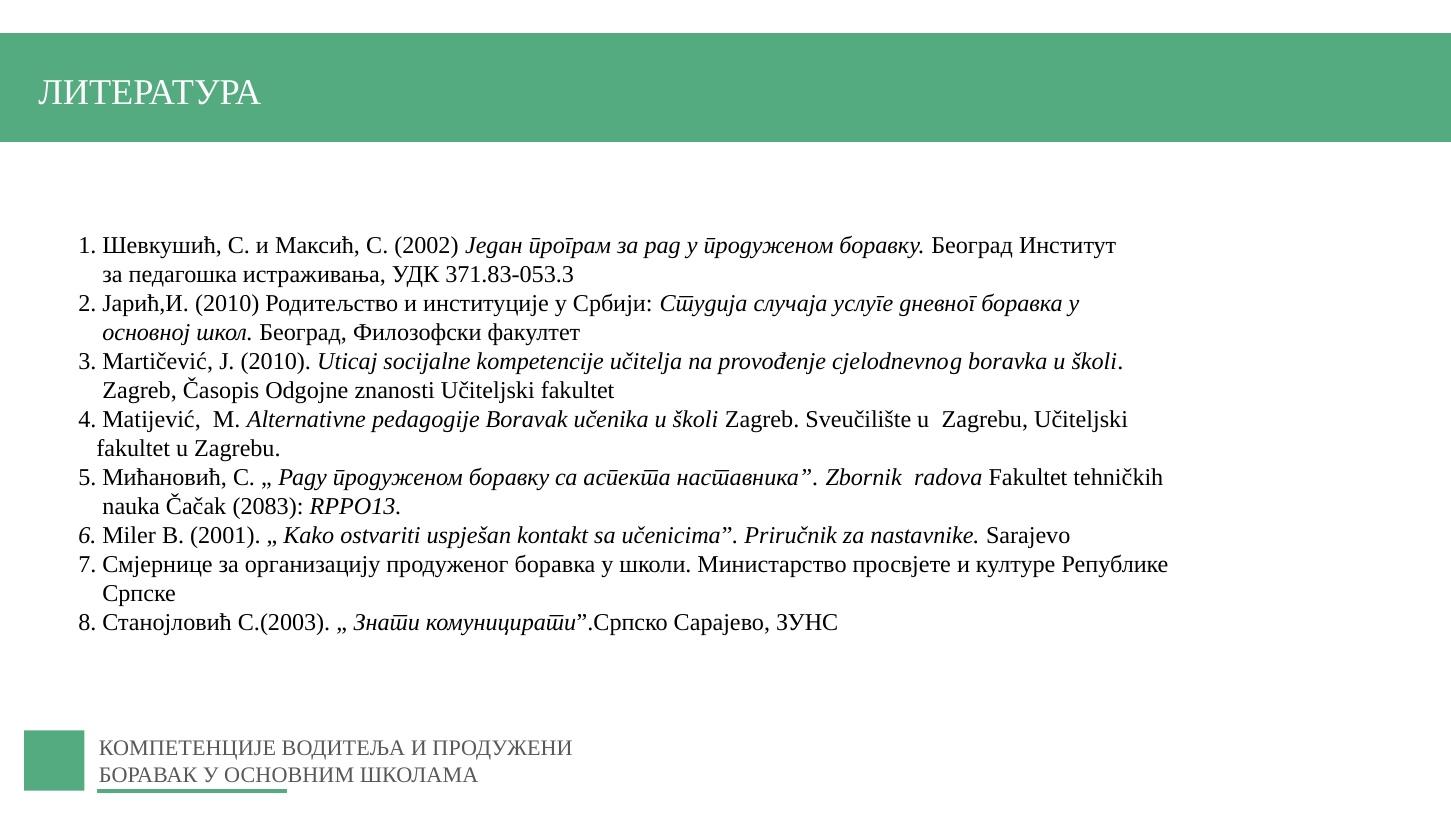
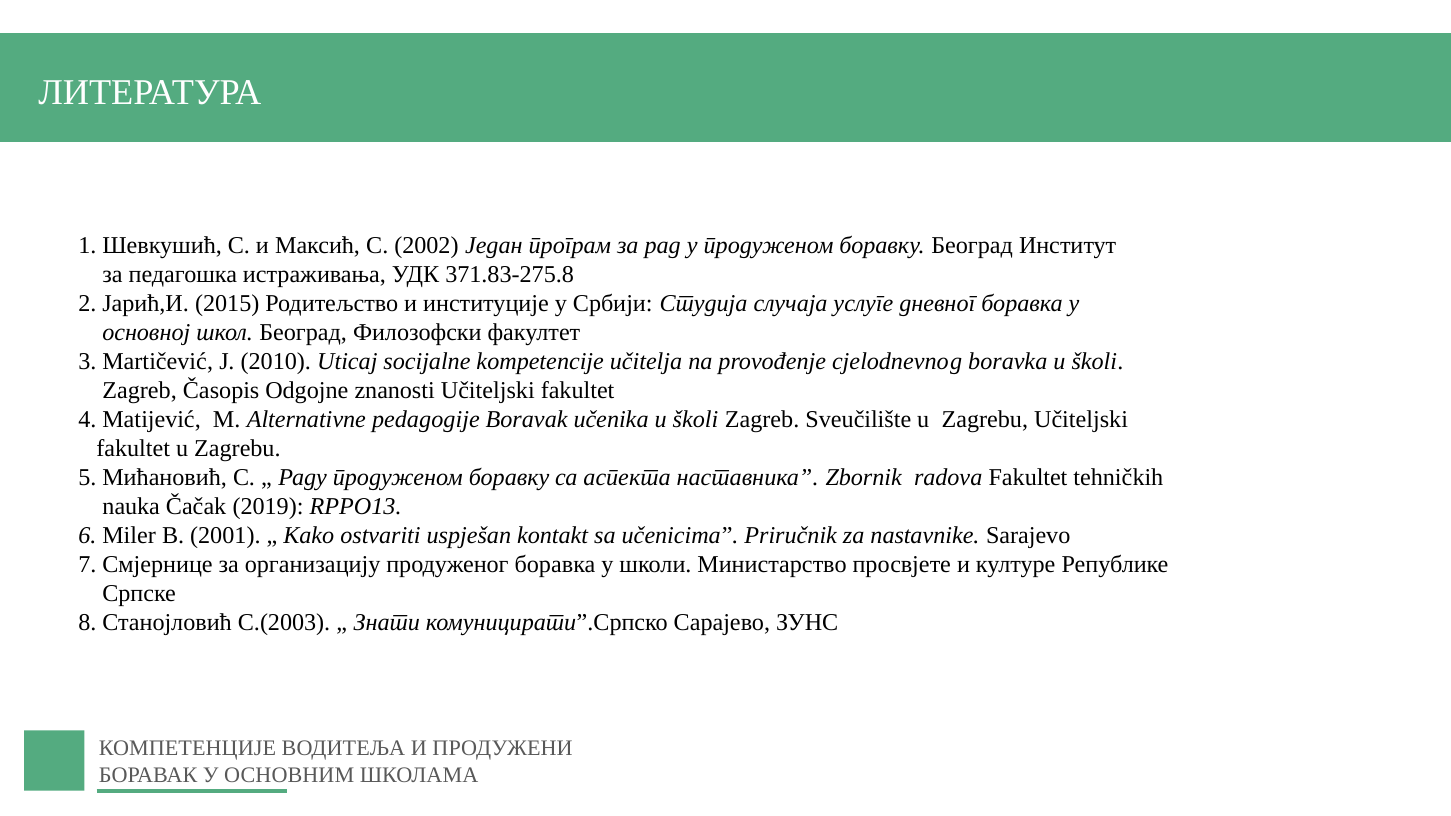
371.83-053.3: 371.83-053.3 -> 371.83-275.8 (510, 274)
Јарић,И 2010: 2010 -> 2015 (227, 303)
2083: 2083 -> 2019 (268, 506)
